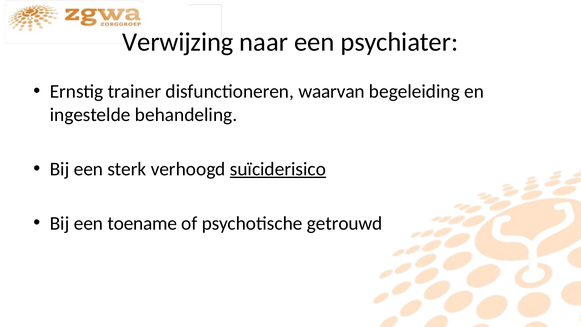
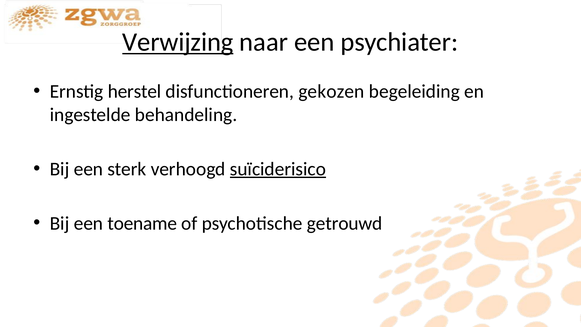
Verwijzing underline: none -> present (178, 42)
trainer: trainer -> herstel (135, 91)
waarvan: waarvan -> gekozen (331, 91)
